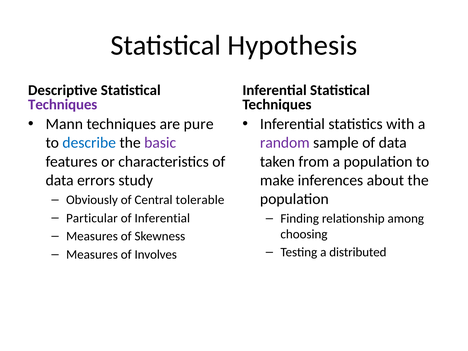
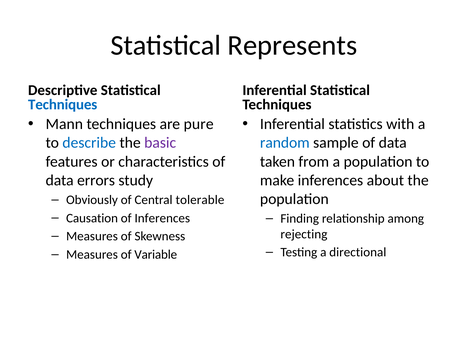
Hypothesis: Hypothesis -> Represents (292, 45)
Techniques colour: purple -> blue (63, 105)
random colour: purple -> blue (285, 143)
Particular: Particular -> Causation (92, 218)
of Inferential: Inferential -> Inferences (162, 218)
choosing: choosing -> rejecting (304, 234)
distributed: distributed -> directional (358, 252)
Involves: Involves -> Variable (156, 254)
